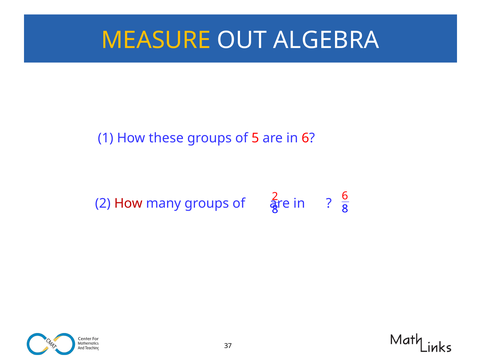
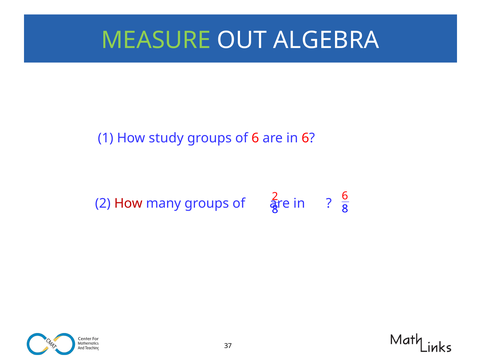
MEASURE colour: yellow -> light green (156, 40)
these: these -> study (166, 138)
of 5: 5 -> 6 (255, 138)
